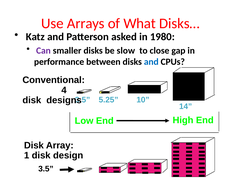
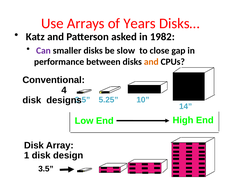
What: What -> Years (140, 23)
1980: 1980 -> 1982 (162, 37)
and colour: blue -> orange (151, 62)
